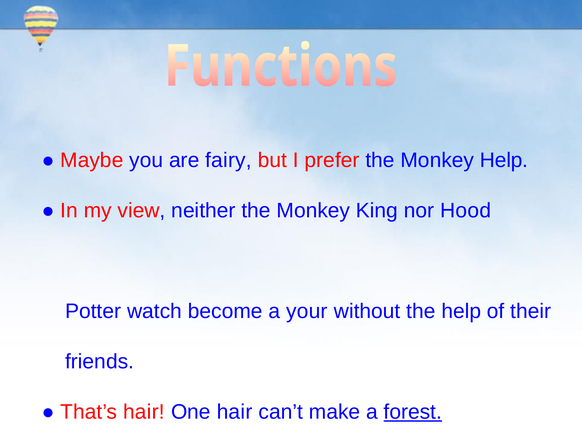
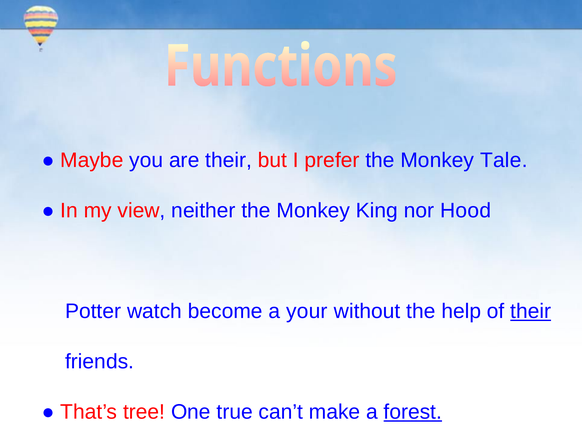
are fairy: fairy -> their (229, 160)
Monkey Help: Help -> Tale (504, 160)
their underline: none -> present (531, 312)
That’s hair: hair -> tree (144, 412)
One hair: hair -> true (235, 412)
